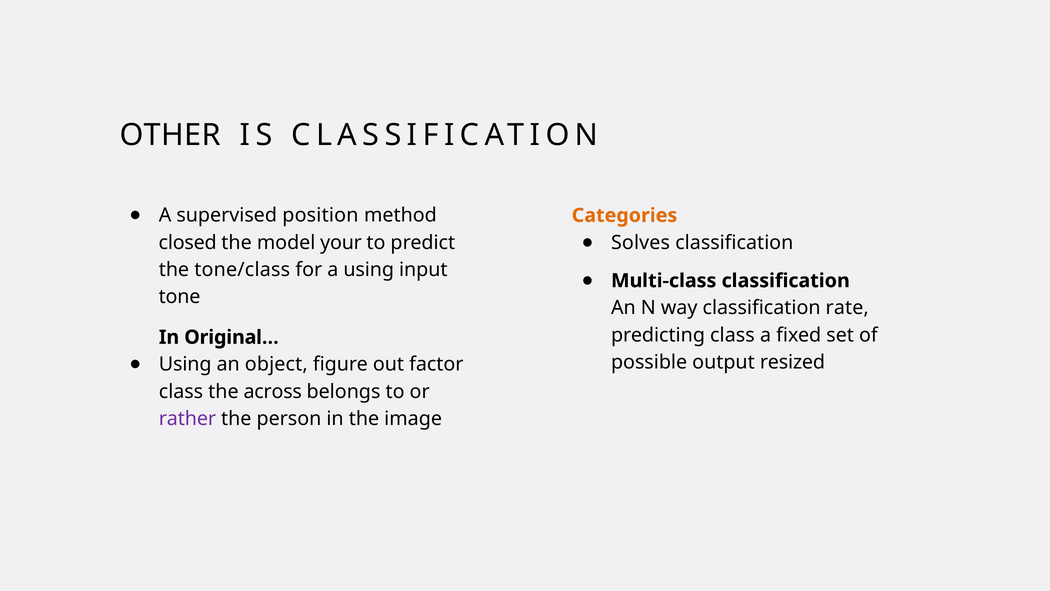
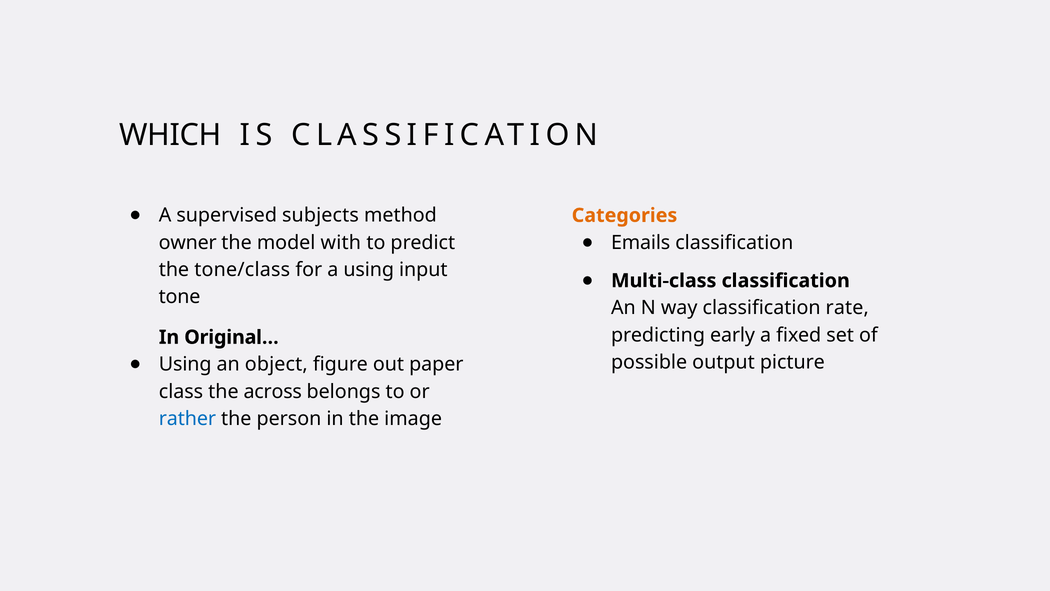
OTHER: OTHER -> WHICH (170, 135)
position: position -> subjects (320, 215)
Solves: Solves -> Emails (641, 242)
closed: closed -> owner (188, 242)
your: your -> with (341, 242)
predicting class: class -> early (733, 335)
factor: factor -> paper (436, 364)
resized: resized -> picture (792, 362)
rather colour: purple -> blue (187, 419)
